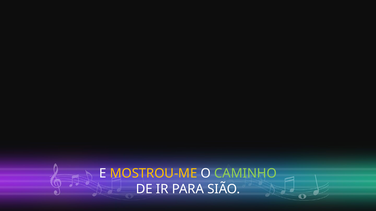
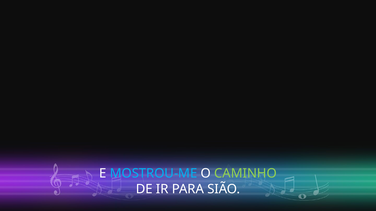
MOSTROU-ME colour: yellow -> light blue (154, 174)
